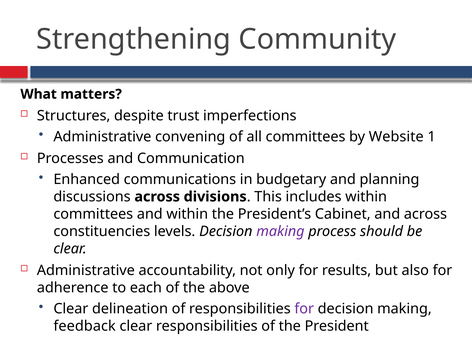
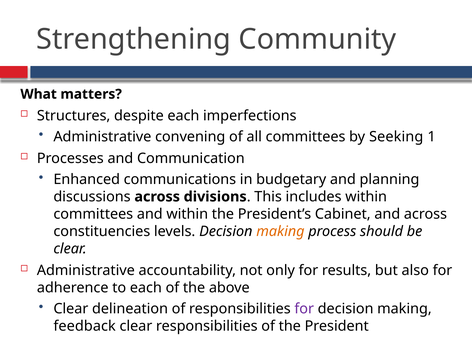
despite trust: trust -> each (183, 116)
Website: Website -> Seeking (396, 137)
making colour: purple -> orange (280, 231)
